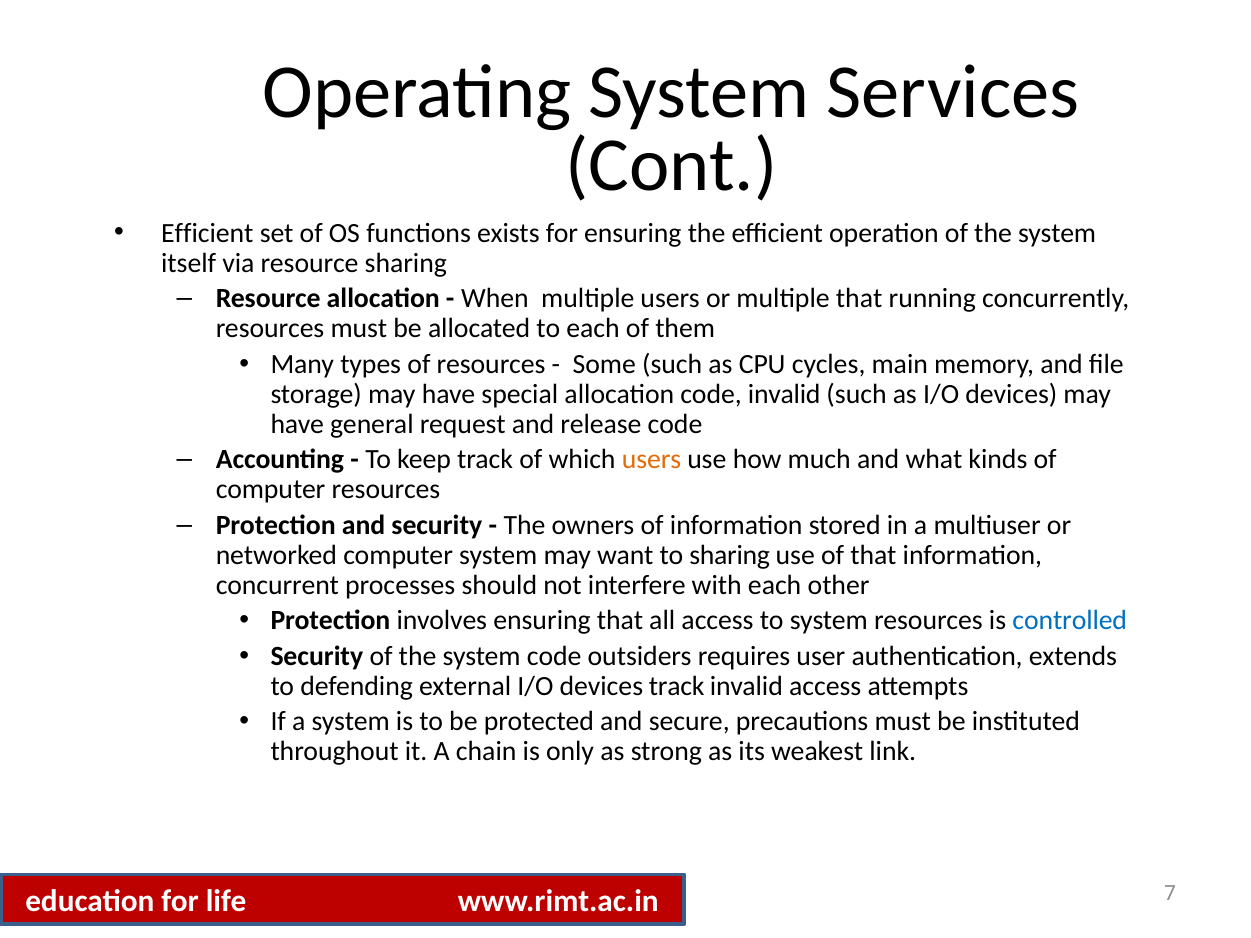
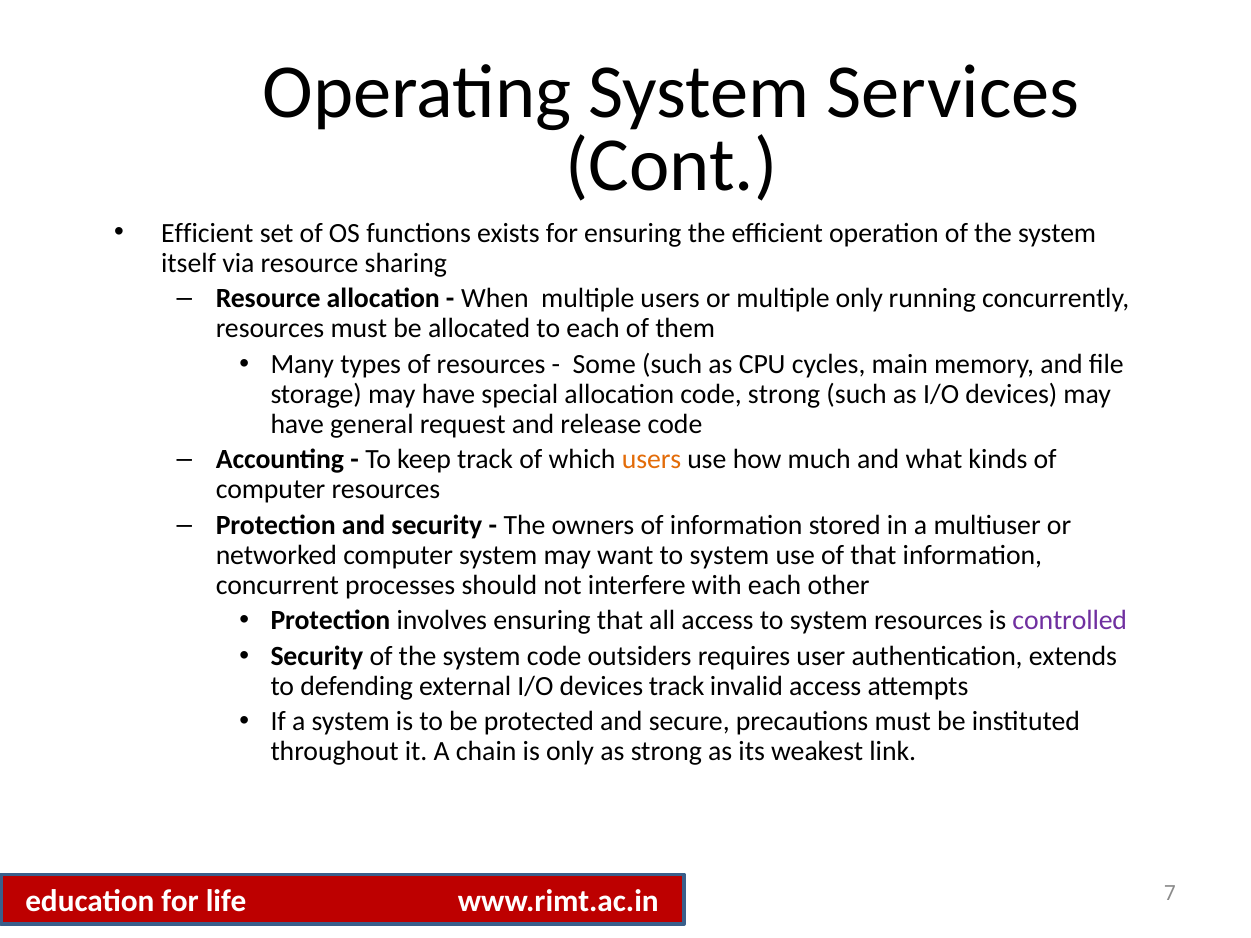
multiple that: that -> only (859, 299)
code invalid: invalid -> strong (784, 394)
want to sharing: sharing -> system (729, 555)
controlled colour: blue -> purple (1070, 621)
